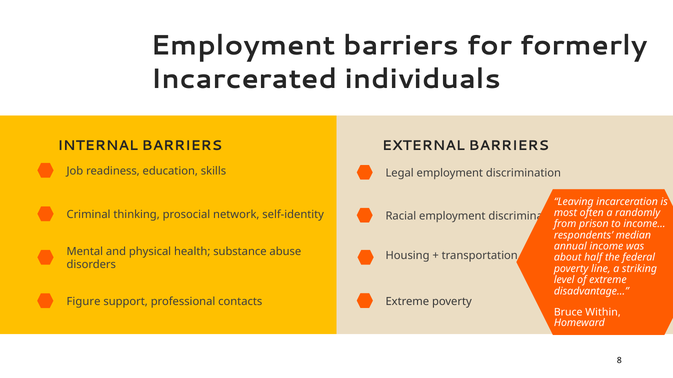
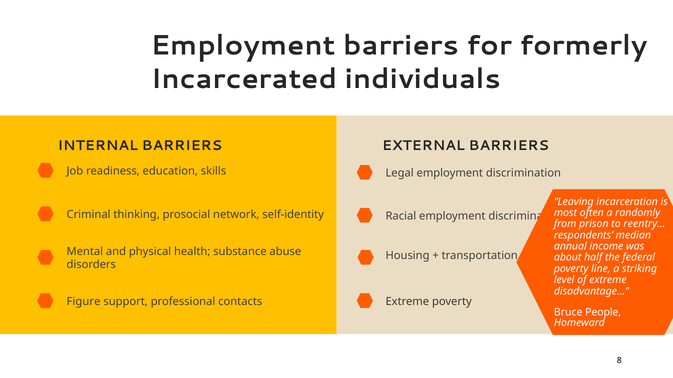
income…: income… -> reentry… (644, 224)
Within: Within -> People (603, 313)
